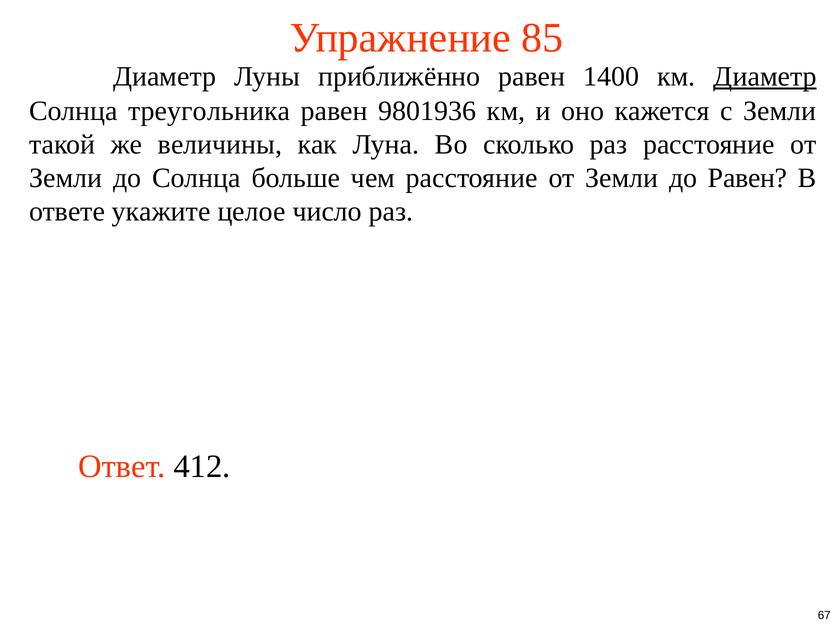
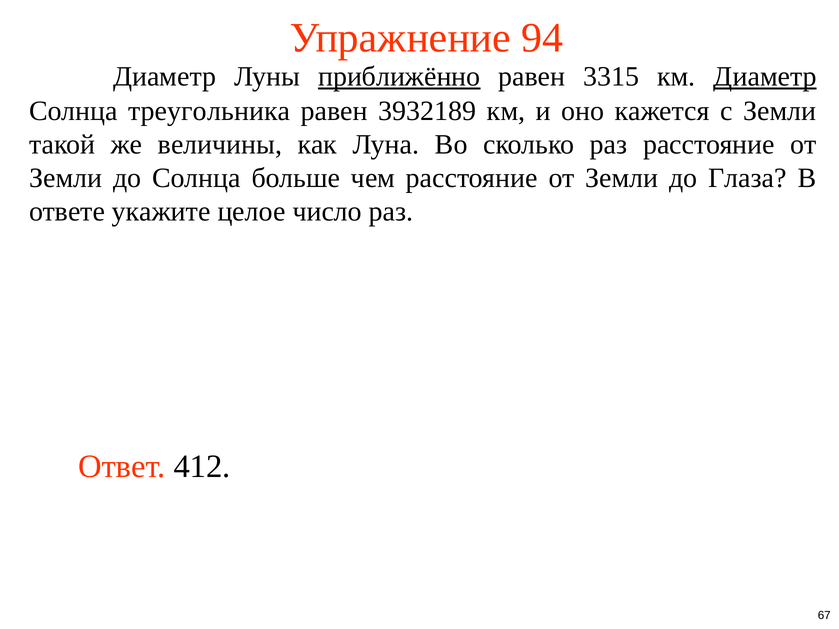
85: 85 -> 94 (542, 38)
приближённо underline: none -> present (399, 76)
1400: 1400 -> 3315 (611, 76)
9801936: 9801936 -> 3932189 (427, 111)
до Равен: Равен -> Глаза (747, 178)
